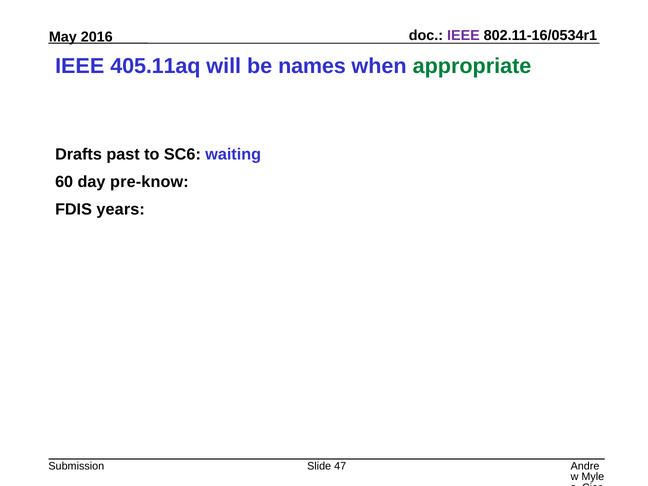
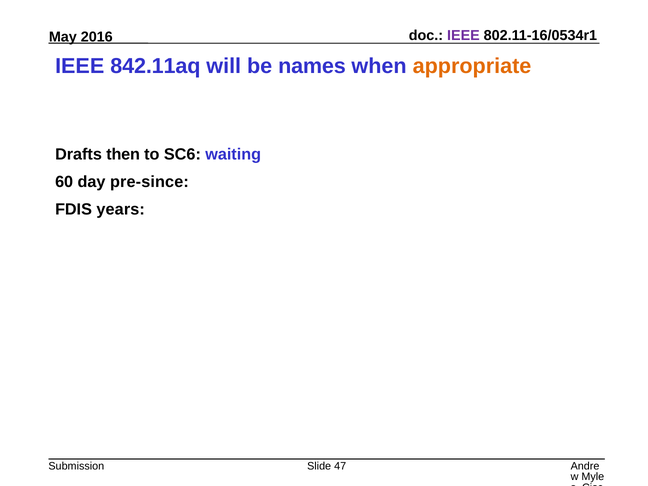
405.11aq: 405.11aq -> 842.11aq (155, 66)
appropriate colour: green -> orange (472, 66)
past: past -> then (123, 155)
pre-know: pre-know -> pre-since (149, 182)
